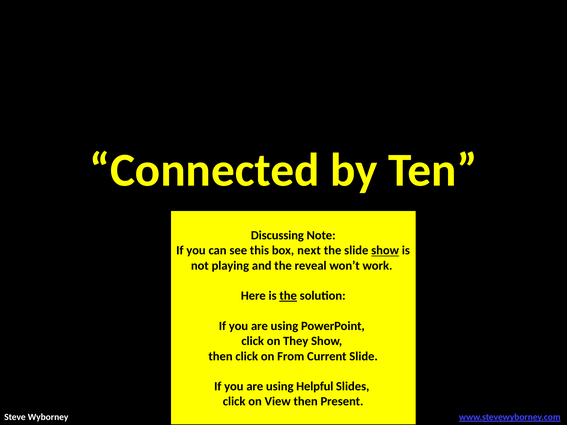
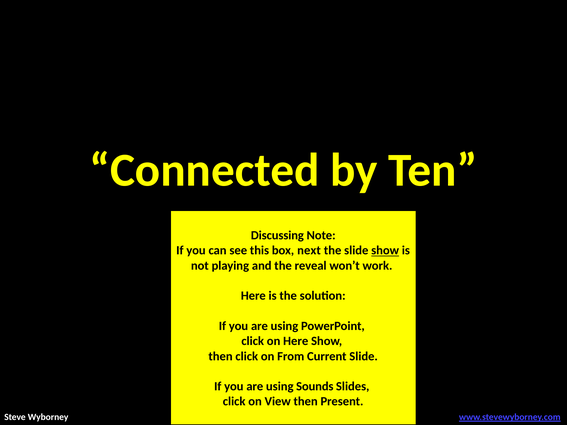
the underline: present -> none (288, 296)
on They: They -> Here (296, 341)
Helpful: Helpful -> Sounds (315, 387)
